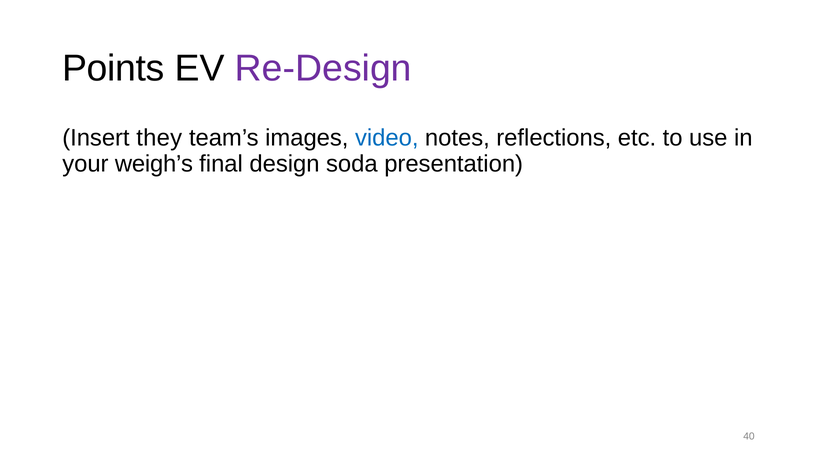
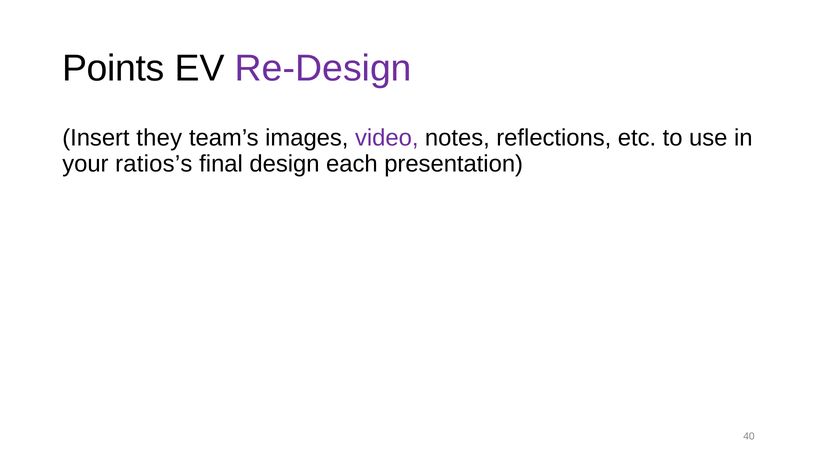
video colour: blue -> purple (387, 138)
weigh’s: weigh’s -> ratios’s (154, 164)
soda: soda -> each (352, 164)
